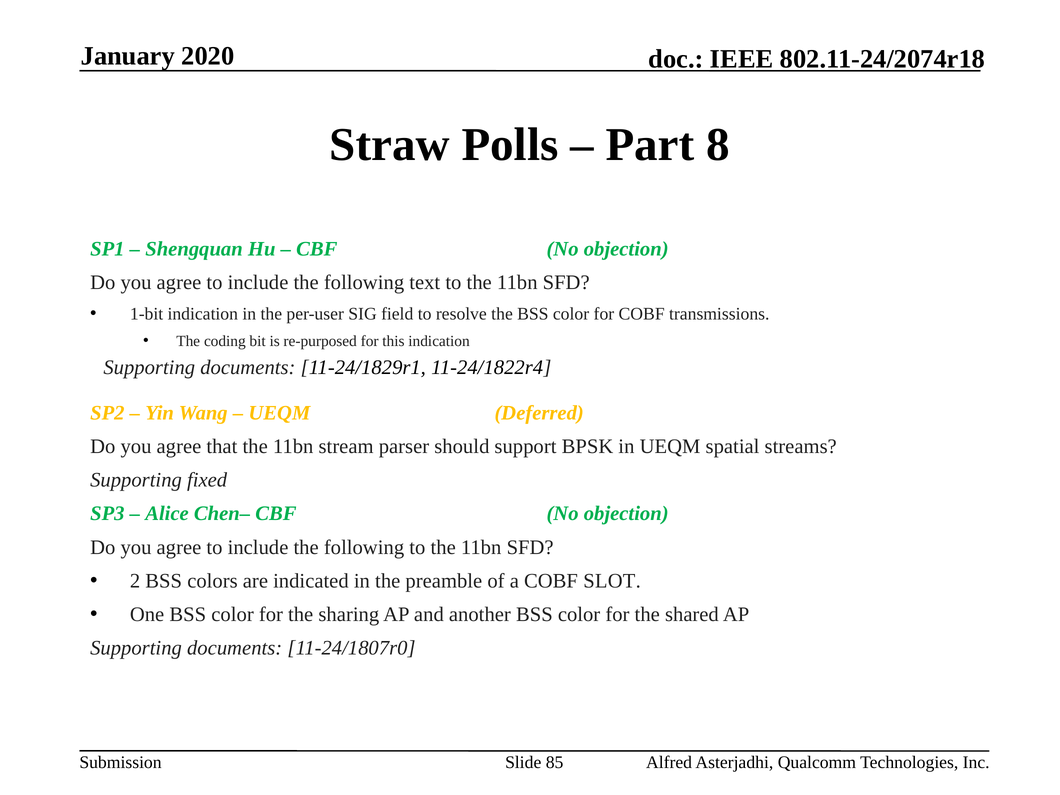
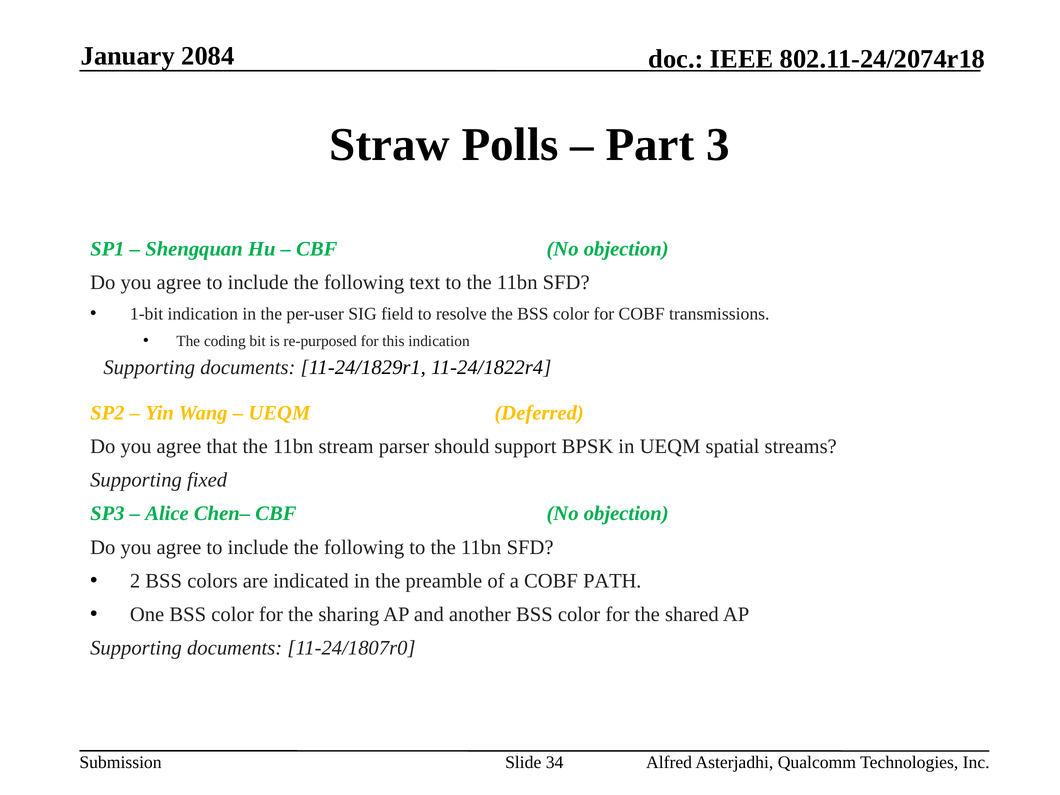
2020: 2020 -> 2084 (208, 56)
8: 8 -> 3 (718, 144)
SLOT: SLOT -> PATH (612, 581)
85: 85 -> 34 (555, 762)
